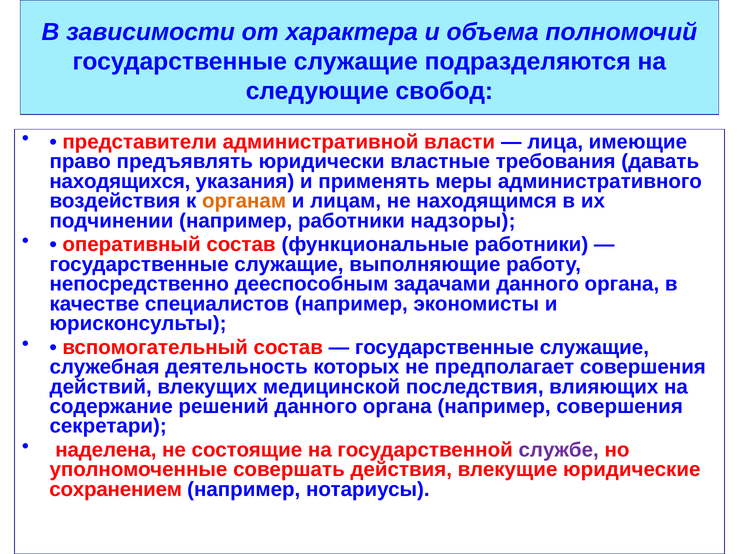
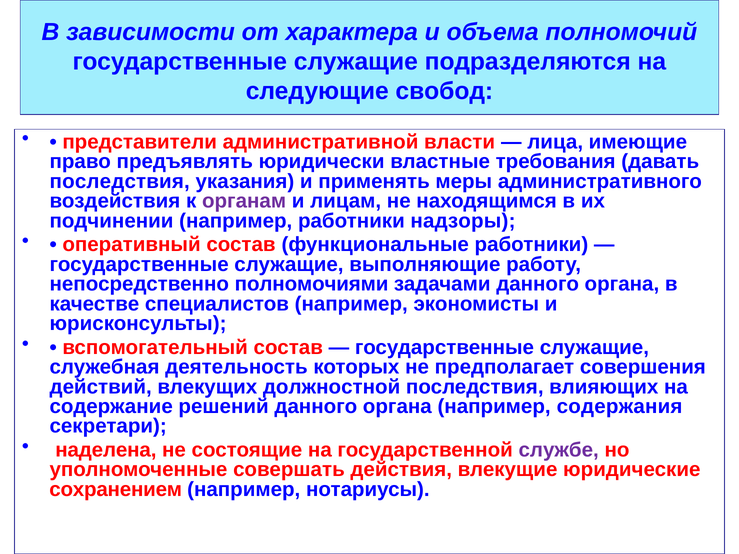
находящихся: находящихся -> последствия (120, 181)
органам colour: orange -> purple (244, 201)
дееспособным: дееспособным -> полномочиями (312, 284)
медицинской: медицинской -> должностной (332, 387)
например совершения: совершения -> содержания (620, 407)
